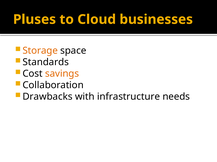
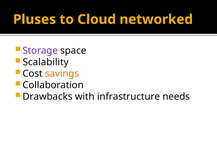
businesses: businesses -> networked (156, 19)
Storage colour: orange -> purple (40, 51)
Standards: Standards -> Scalability (46, 62)
